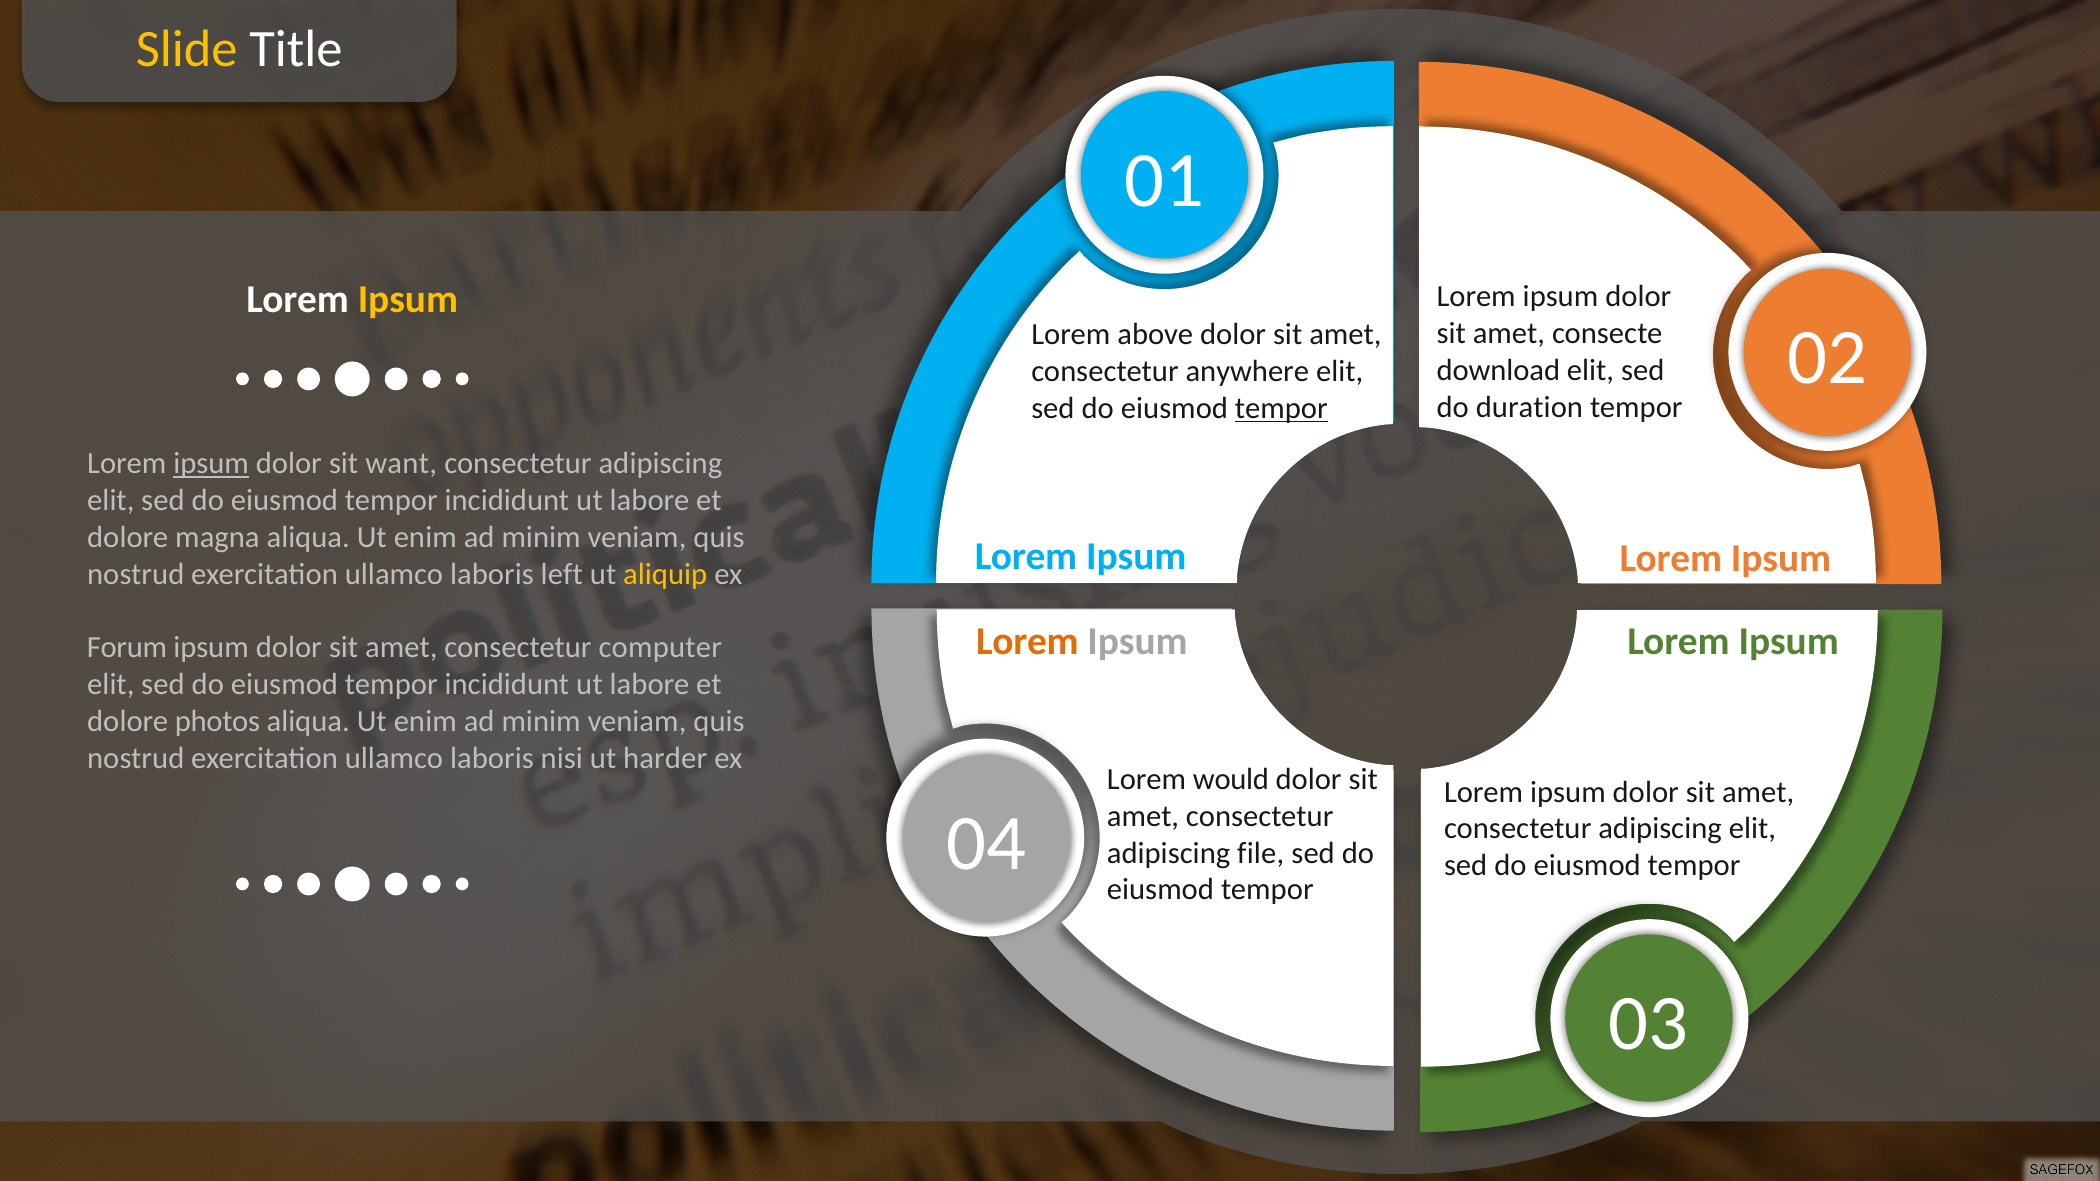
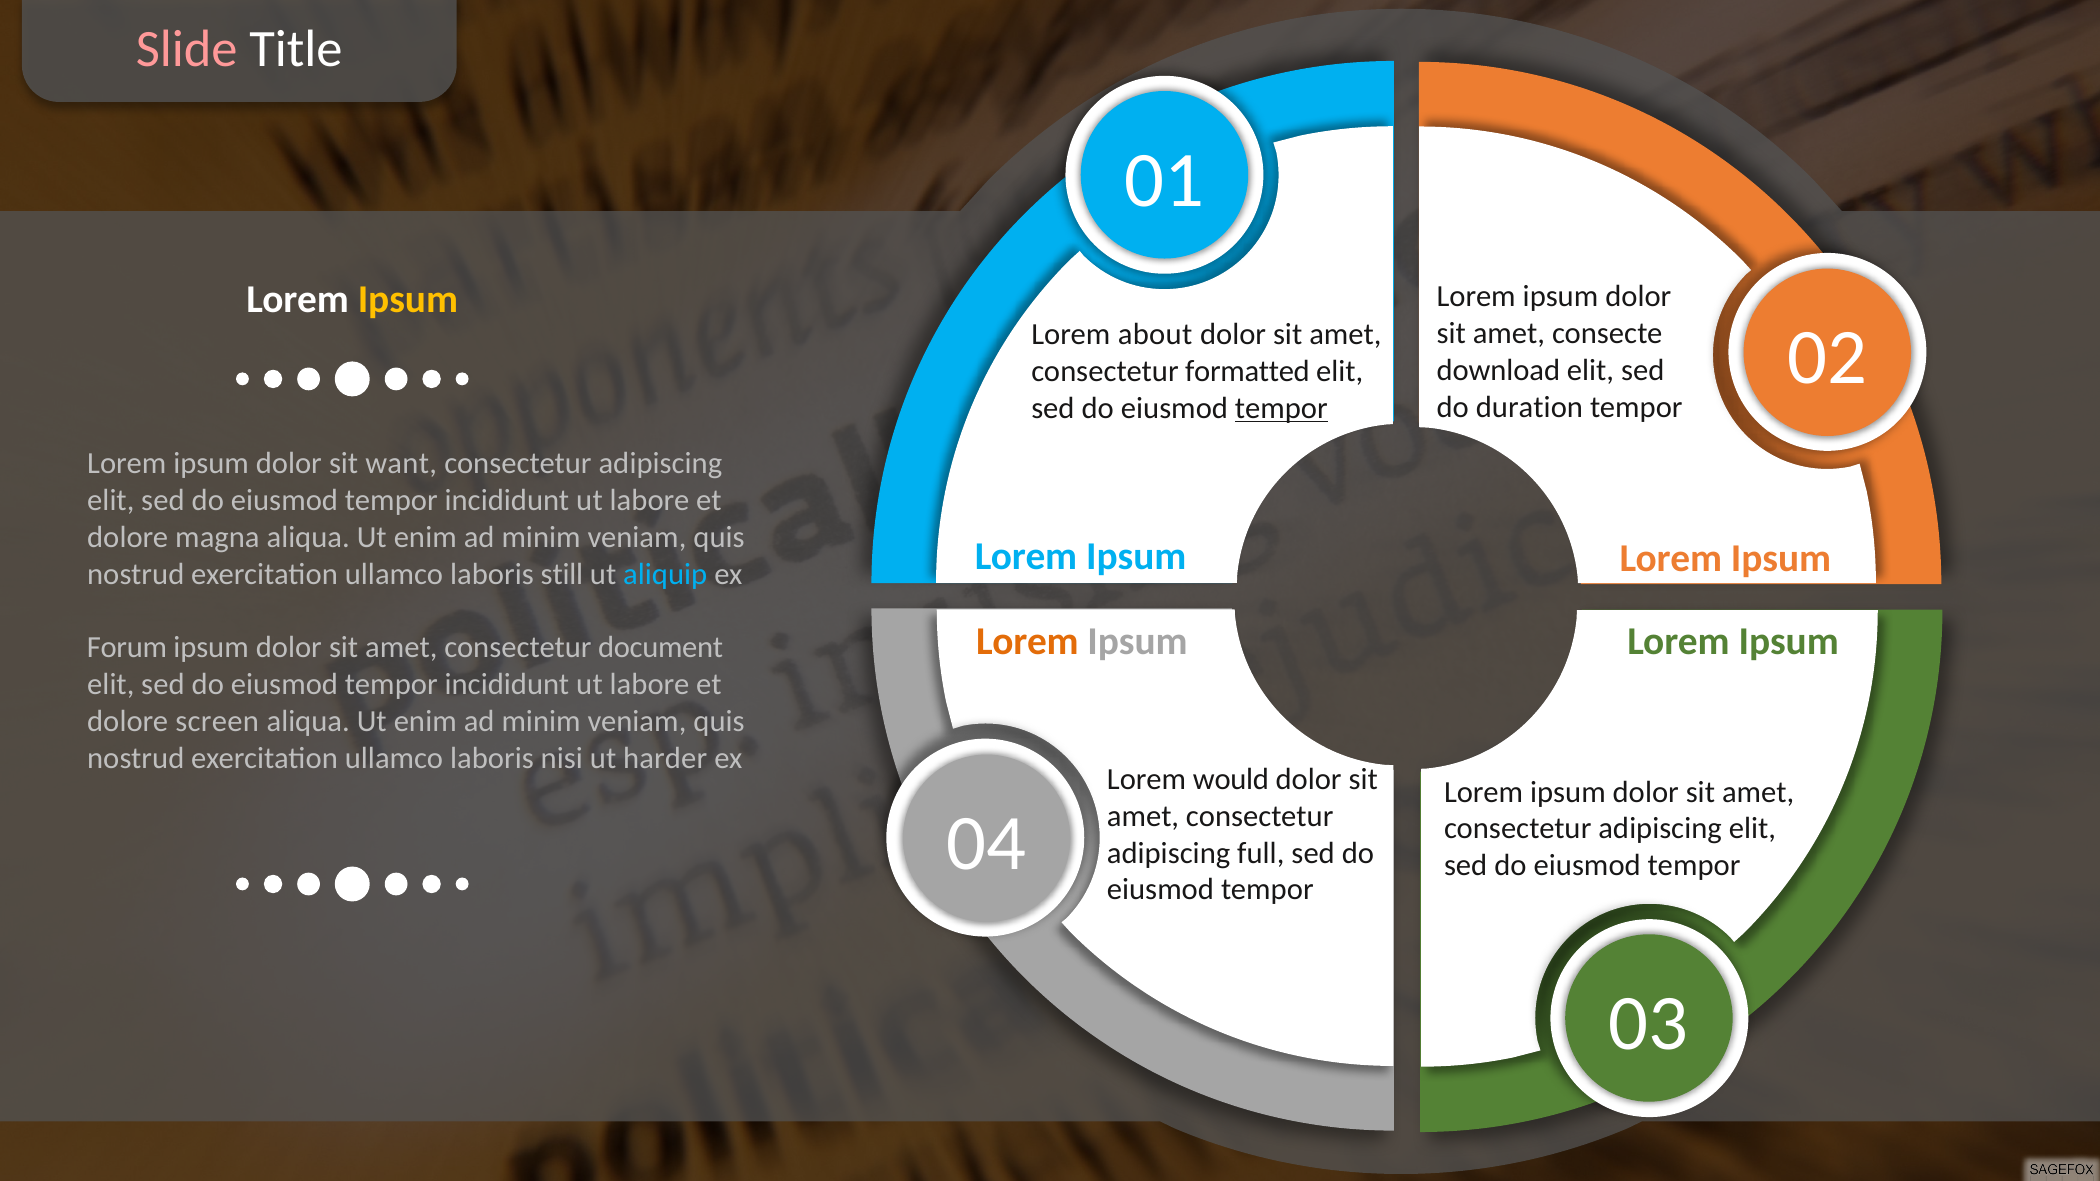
Slide colour: yellow -> pink (187, 50)
above: above -> about (1155, 335)
anywhere: anywhere -> formatted (1247, 372)
ipsum underline: present -> none (211, 464)
left: left -> still (562, 574)
aliquip colour: yellow -> light blue (665, 574)
computer: computer -> document (661, 648)
photos: photos -> screen (217, 721)
file: file -> full (1261, 853)
